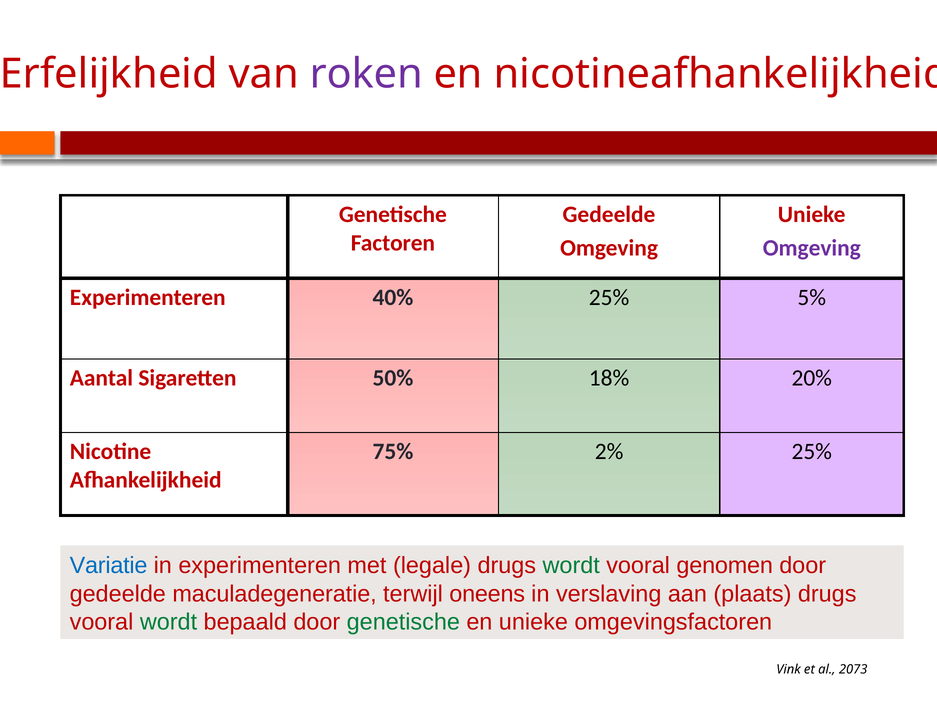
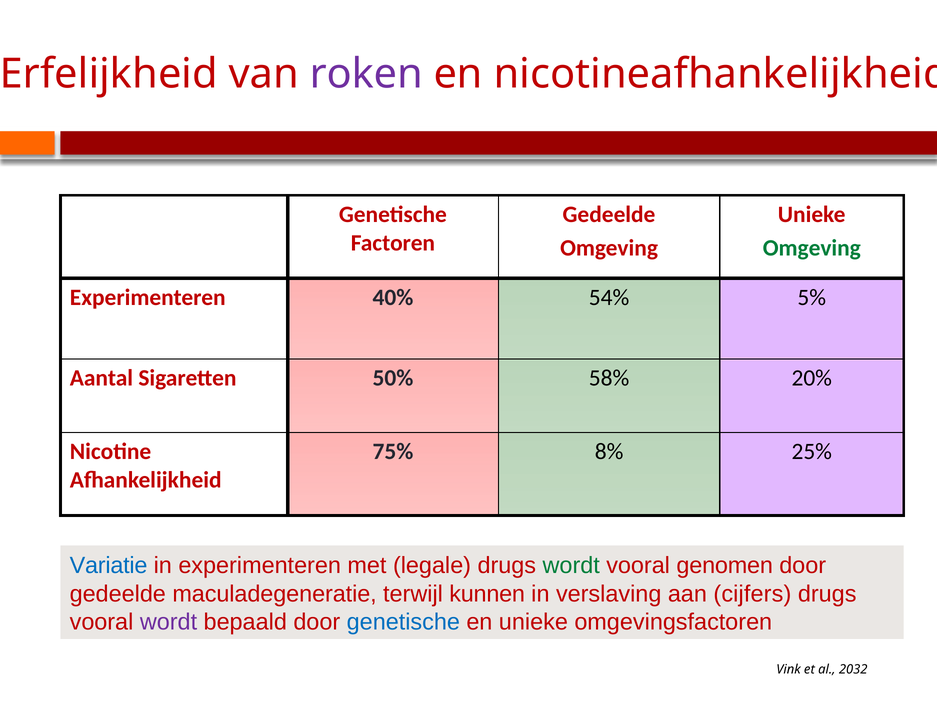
Omgeving colour: purple -> green (812, 248)
40% 25%: 25% -> 54% (609, 298)
18%: 18% -> 58% (609, 378)
2%: 2% -> 8% (609, 451)
oneens: oneens -> kunnen (487, 594)
plaats: plaats -> cijfers (752, 594)
wordt colour: green -> purple (169, 622)
genetische colour: green -> blue (403, 622)
2073: 2073 -> 2032 (853, 669)
